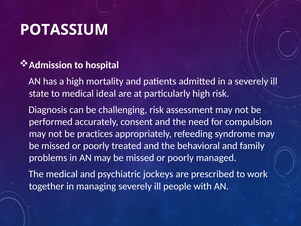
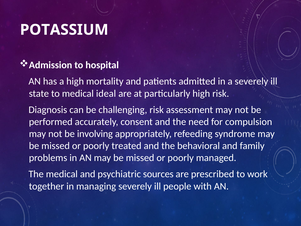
practices: practices -> involving (95, 134)
jockeys: jockeys -> sources (158, 174)
